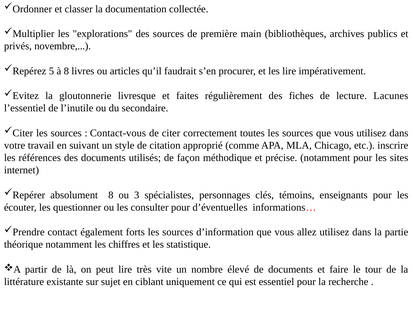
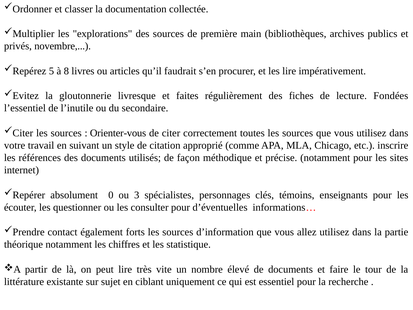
Lacunes: Lacunes -> Fondées (391, 96)
Contact-vous: Contact-vous -> Orienter-vous (118, 133)
absolument 8: 8 -> 0 (111, 195)
